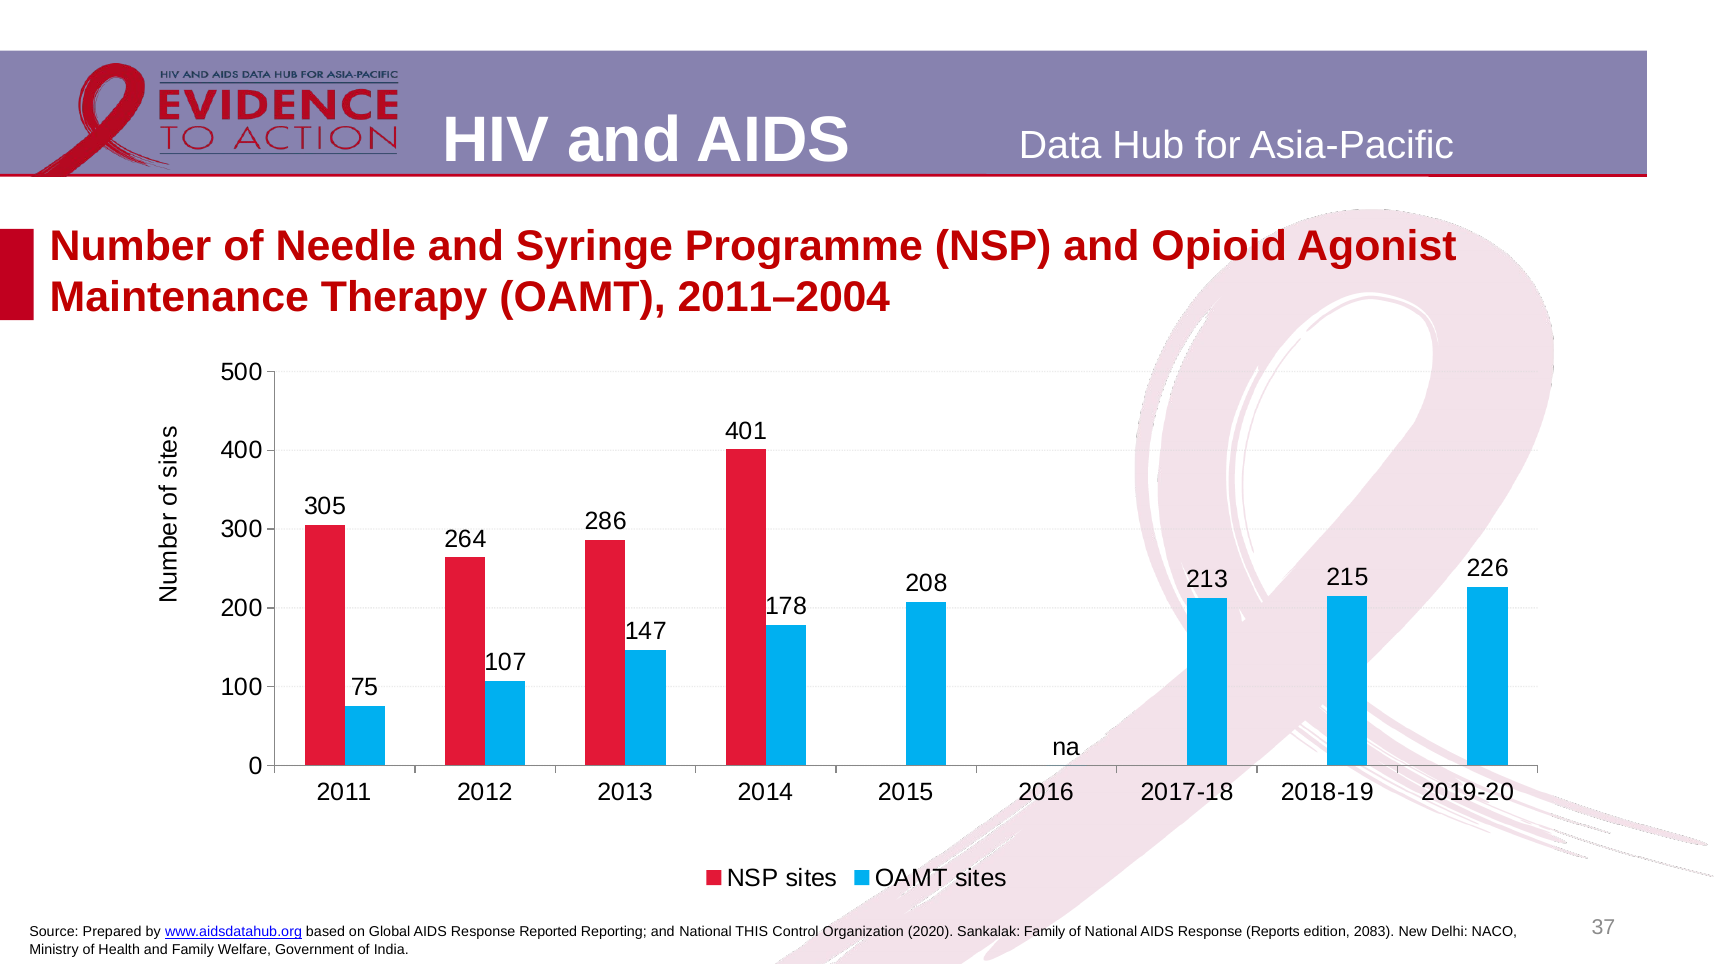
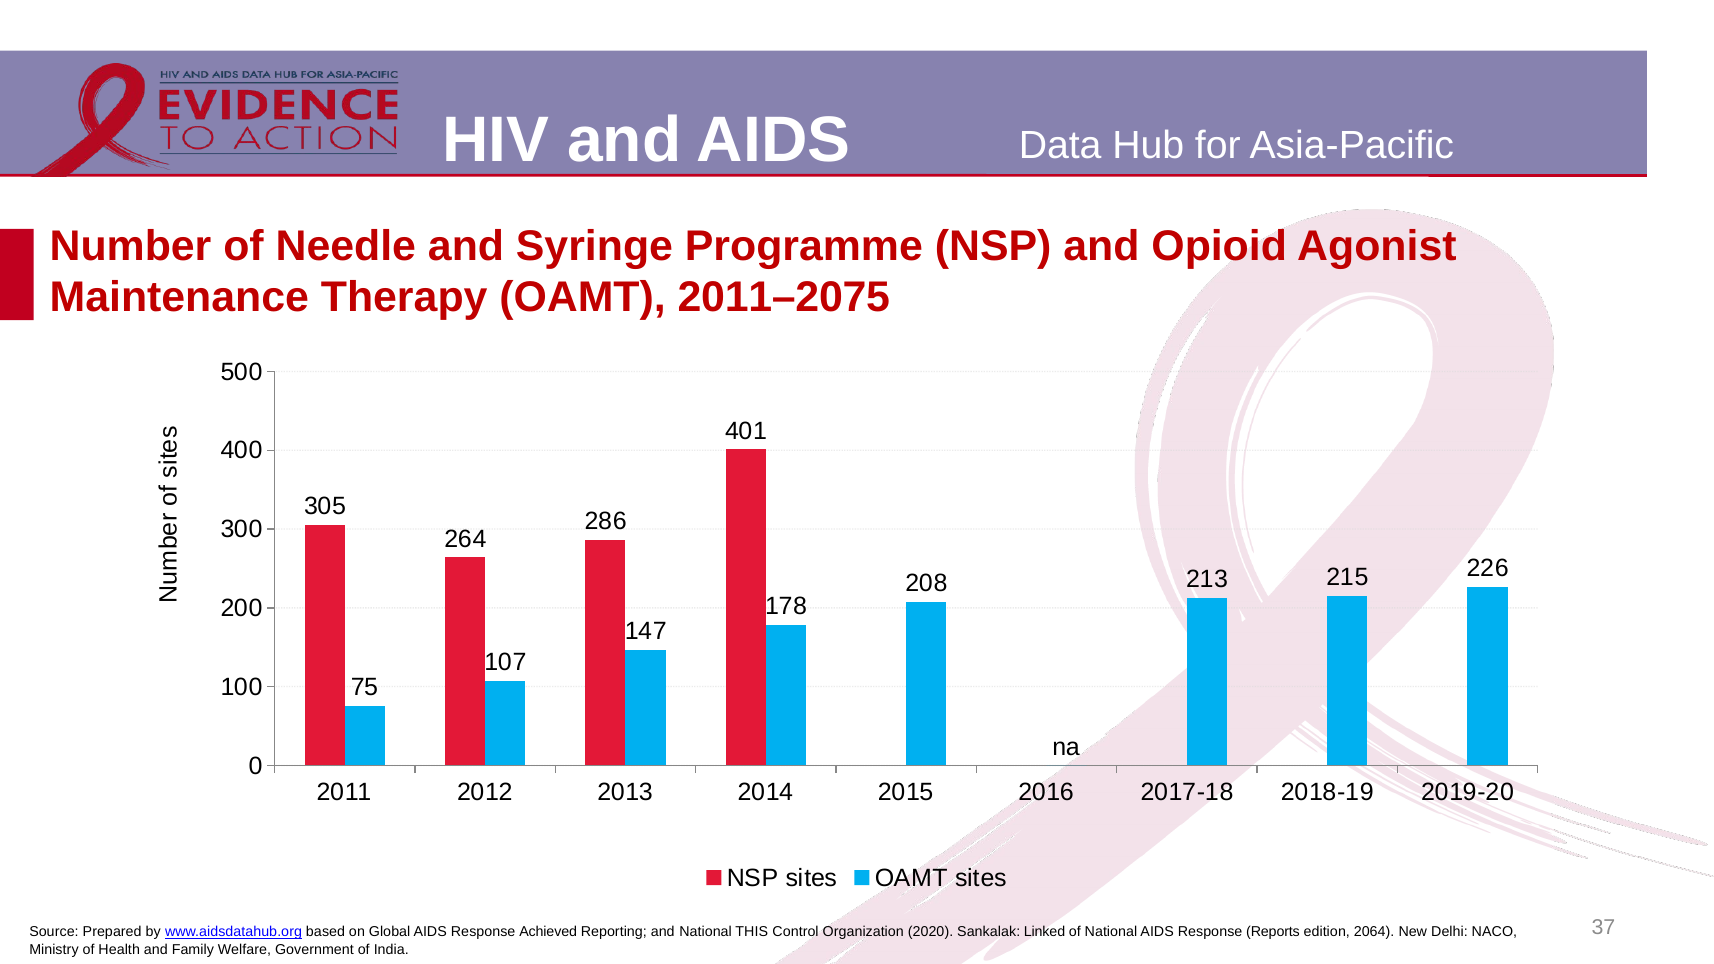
2011–2004: 2011–2004 -> 2011–2075 (784, 297)
Reported: Reported -> Achieved (548, 932)
Sankalak Family: Family -> Linked (1045, 932)
2083: 2083 -> 2064 (1374, 932)
